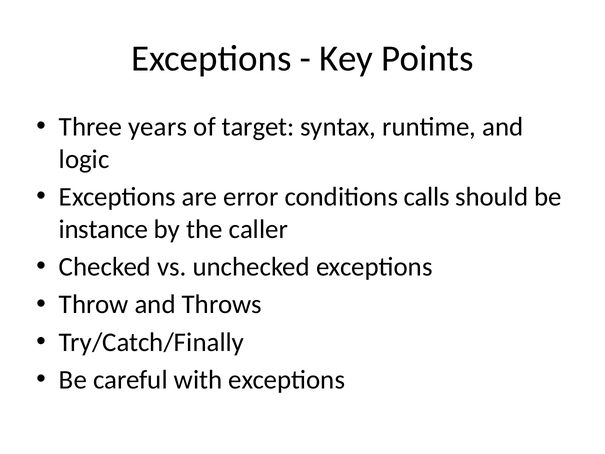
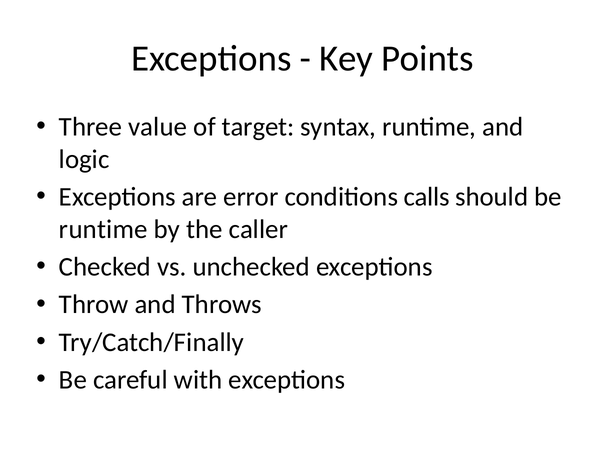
years: years -> value (158, 127)
instance: instance -> runtime (103, 229)
